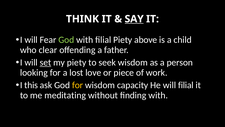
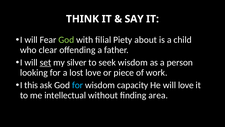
SAY underline: present -> none (134, 19)
above: above -> about (146, 40)
my piety: piety -> silver (77, 62)
for colour: yellow -> light blue (78, 85)
will filial: filial -> love (186, 85)
meditating: meditating -> intellectual (65, 95)
finding with: with -> area (158, 95)
